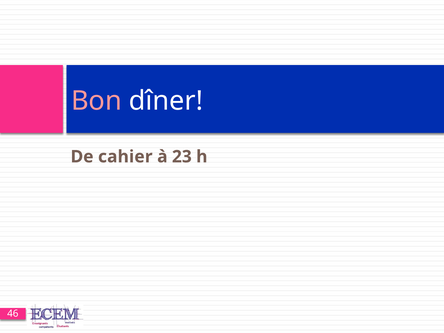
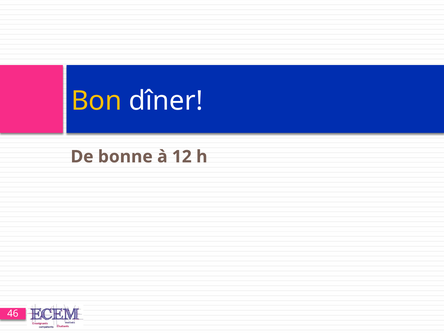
Bon colour: pink -> yellow (96, 101)
cahier: cahier -> bonne (125, 157)
23: 23 -> 12 (182, 157)
